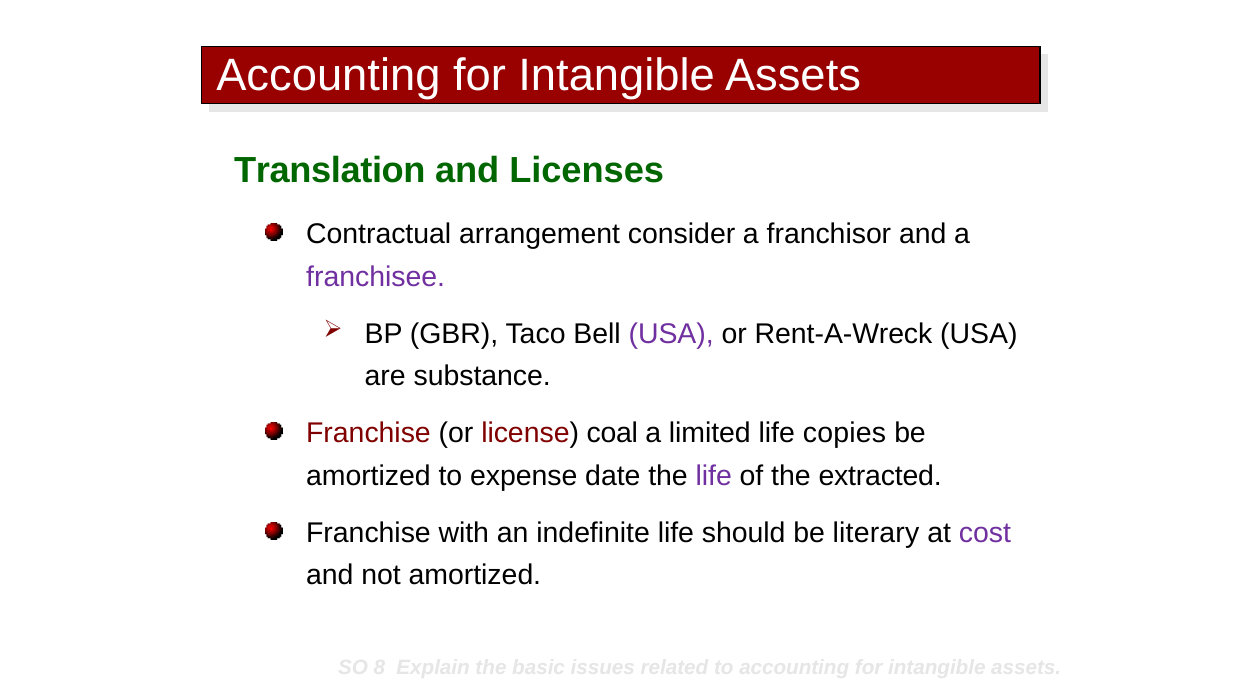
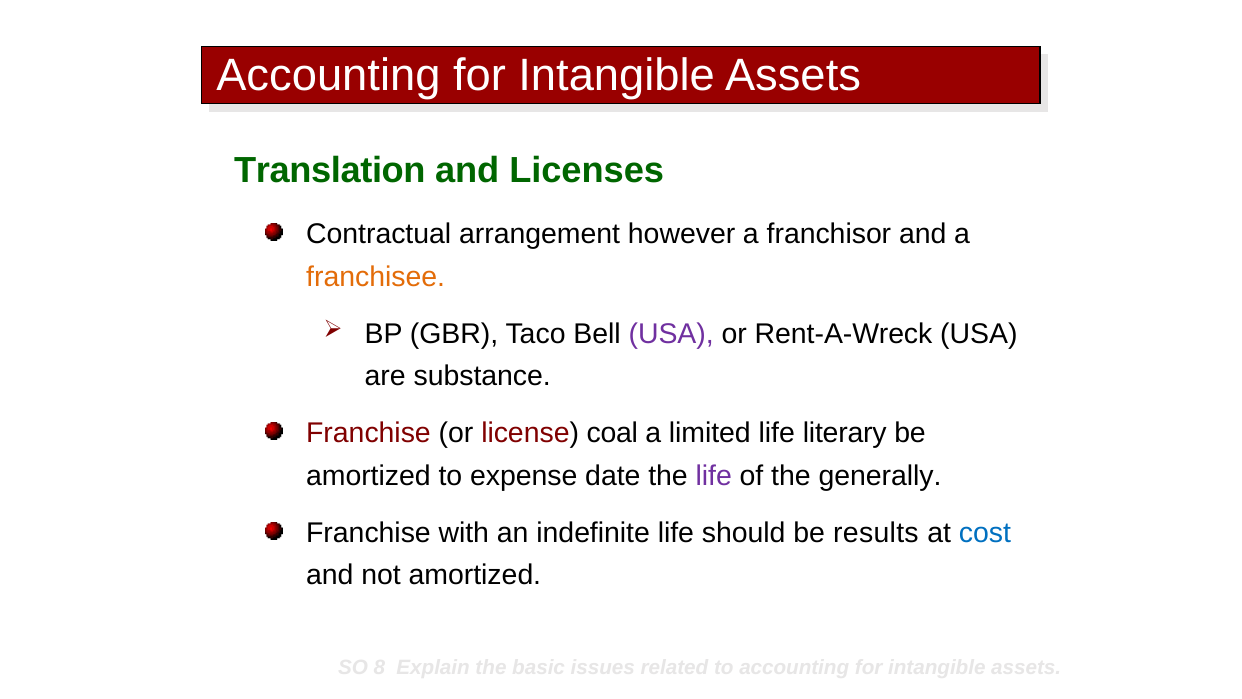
consider: consider -> however (682, 234)
franchisee colour: purple -> orange (376, 277)
copies: copies -> literary (845, 433)
extracted: extracted -> generally (880, 476)
literary: literary -> results (876, 533)
cost colour: purple -> blue (985, 533)
